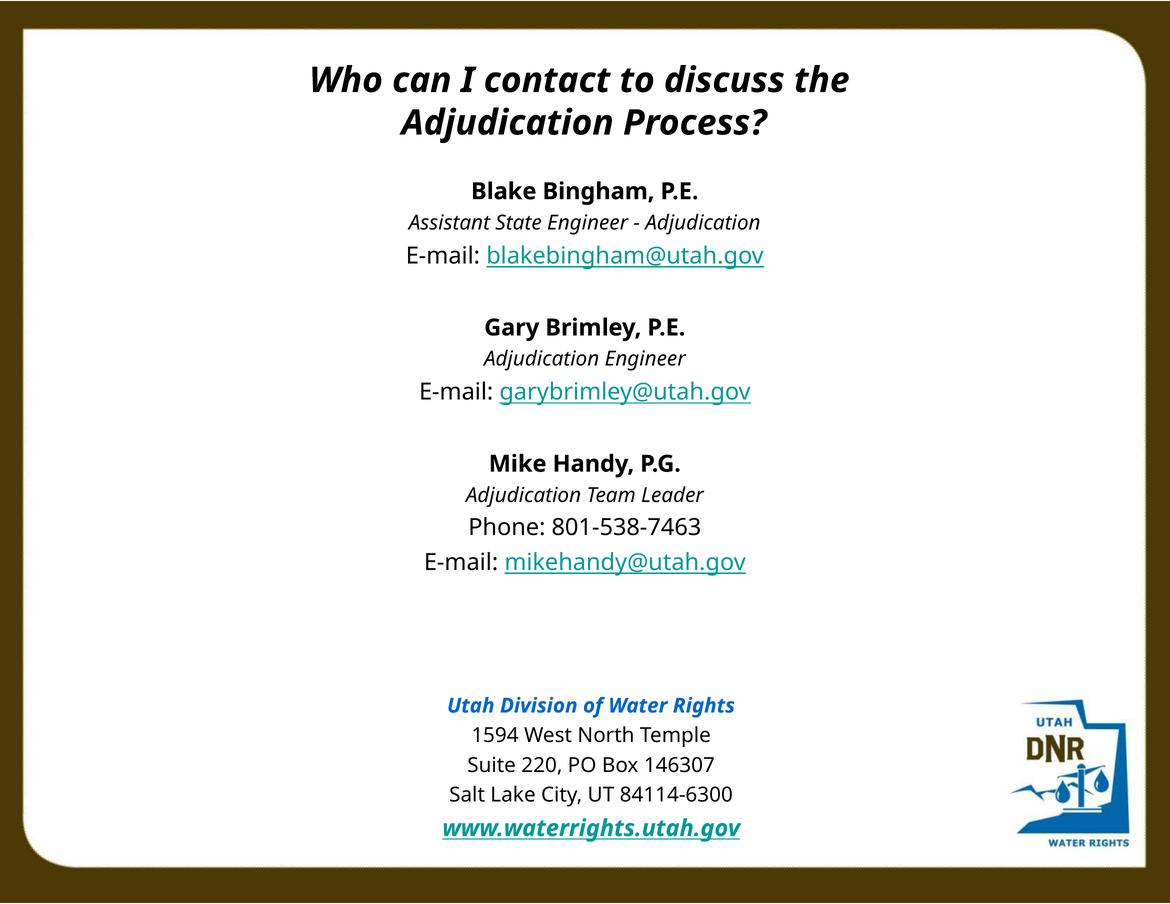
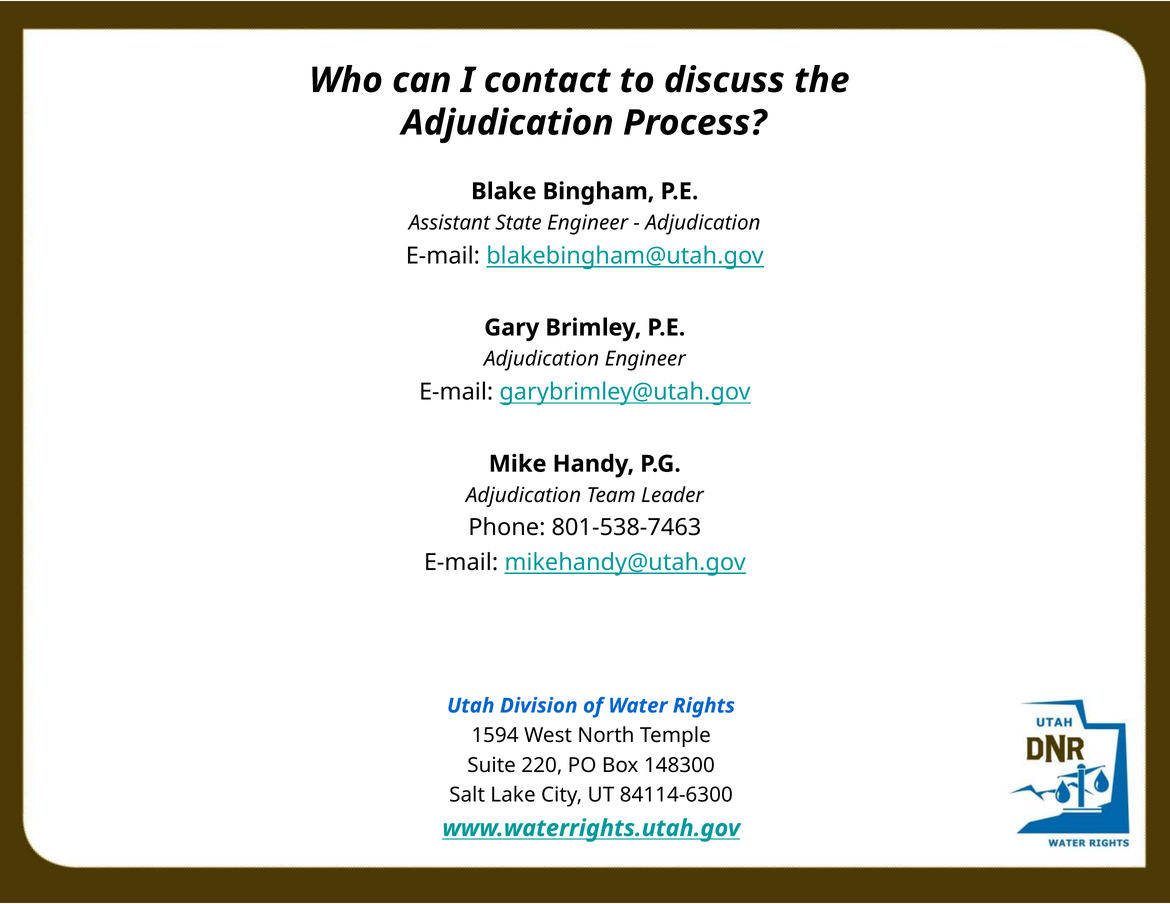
146307: 146307 -> 148300 (679, 765)
